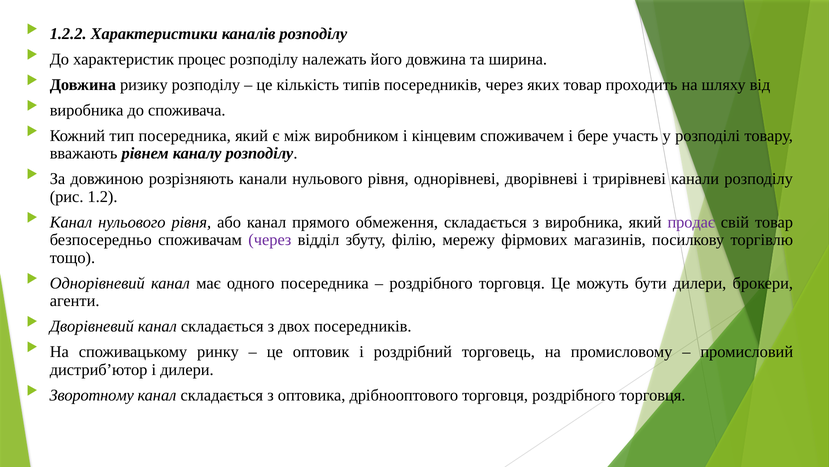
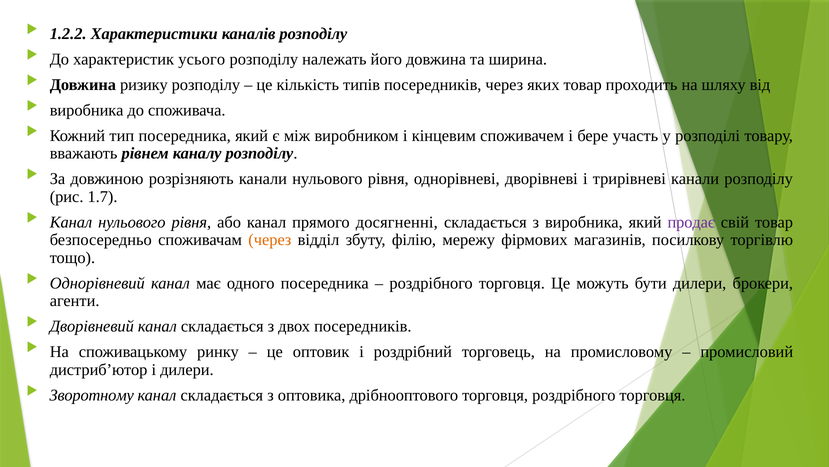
процес: процес -> усього (202, 59)
1.2: 1.2 -> 1.7 (103, 196)
обмеження: обмеження -> досягненні (397, 222)
через colour: purple -> orange (270, 240)
